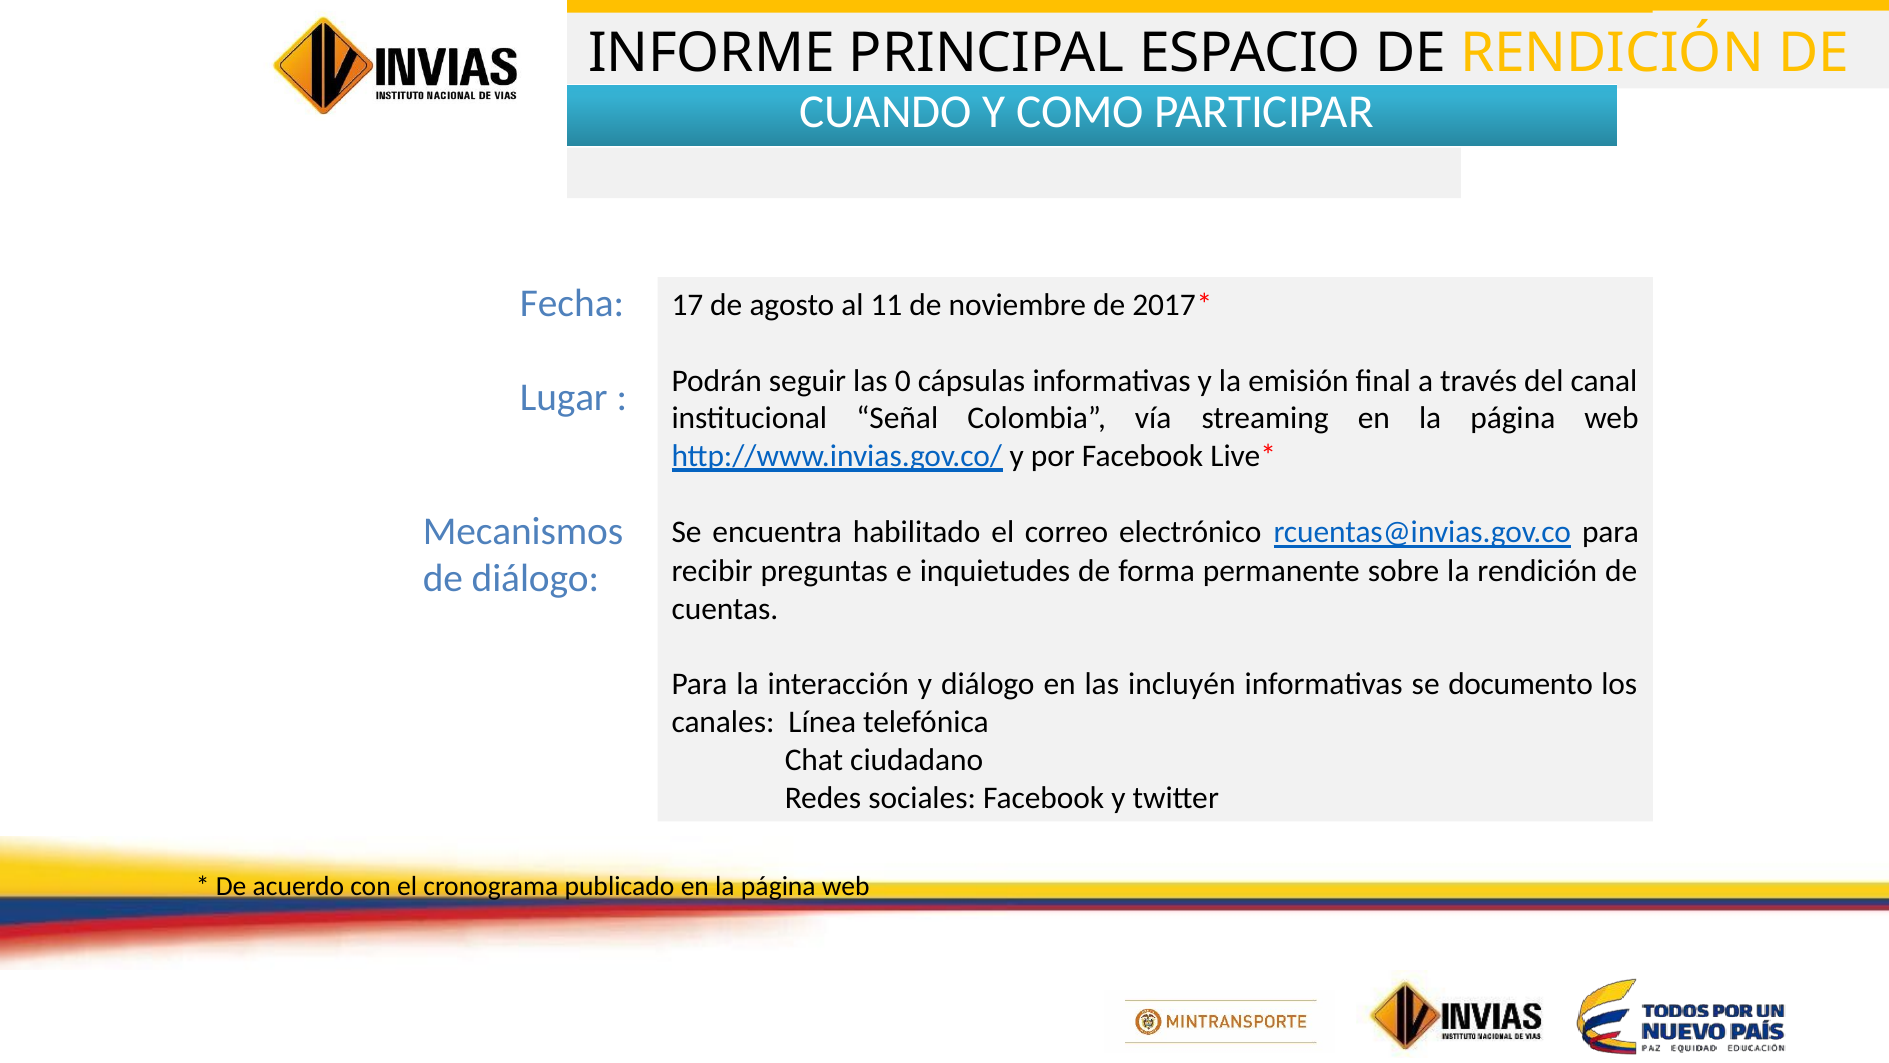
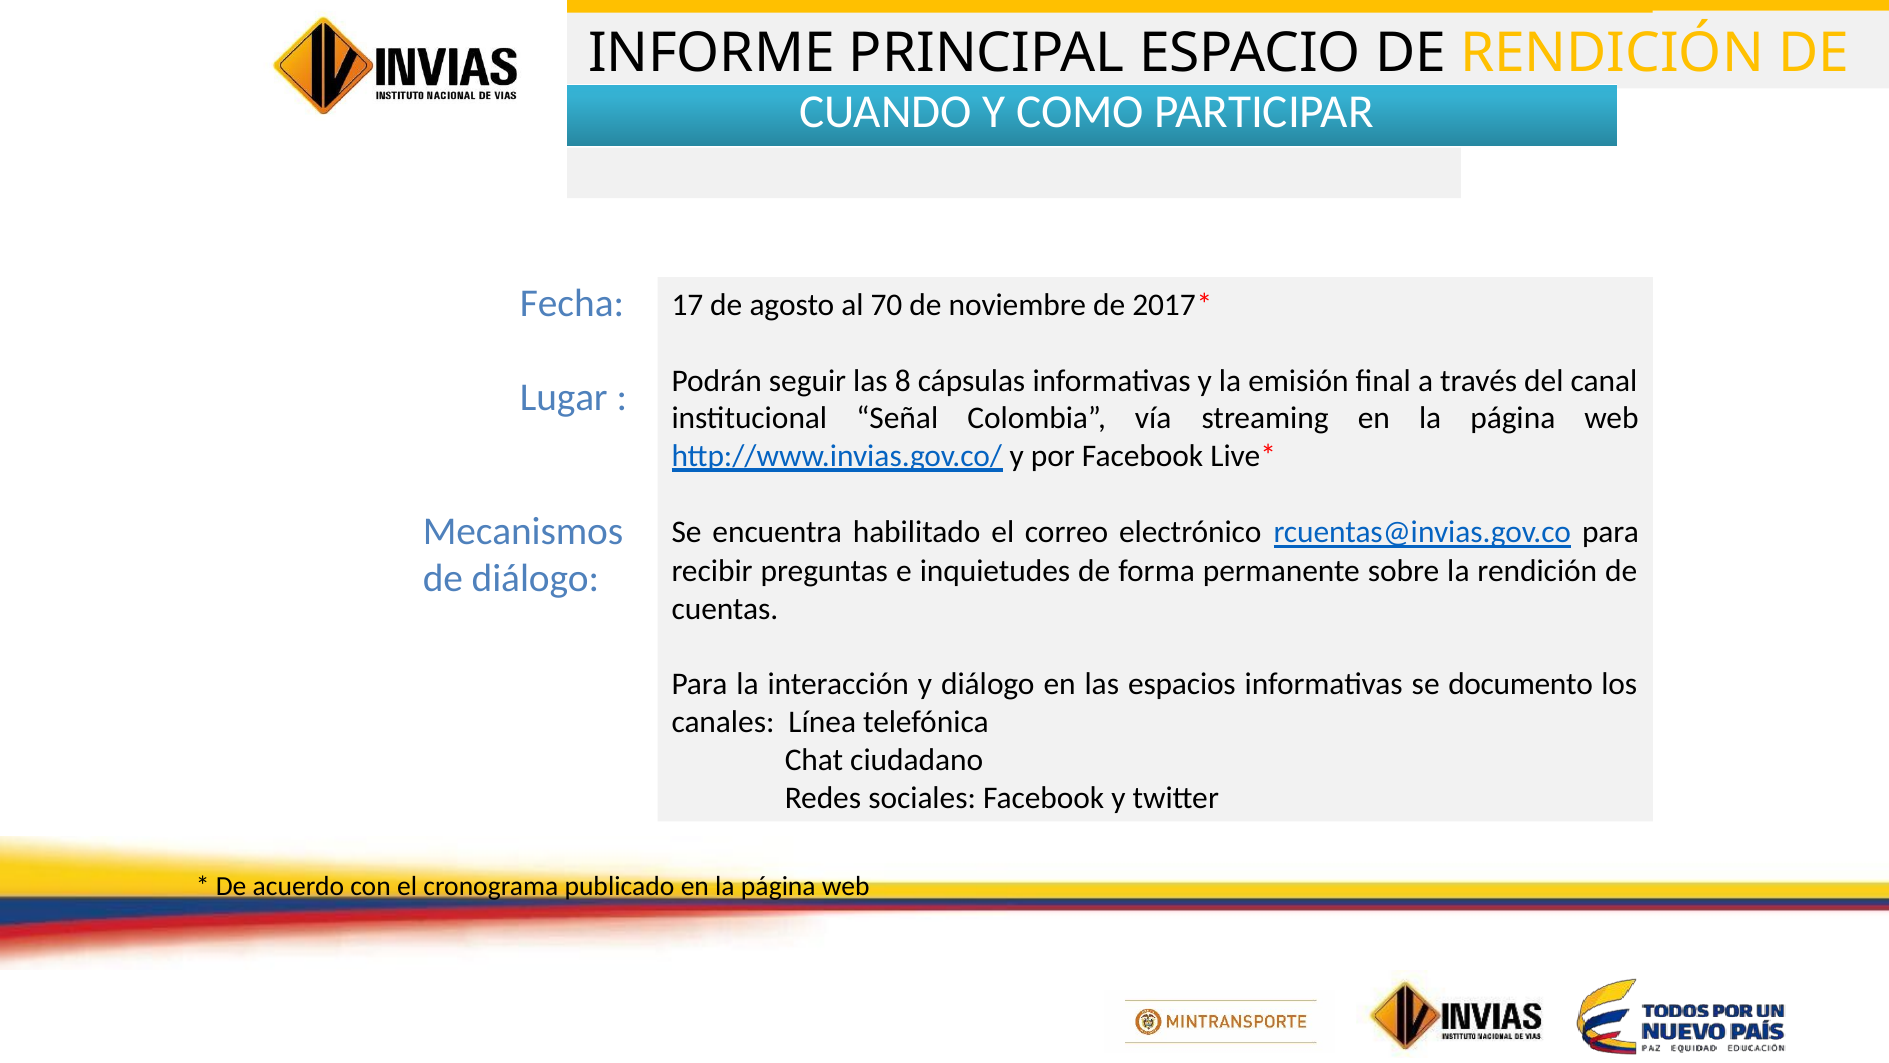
11: 11 -> 70 (886, 305)
0: 0 -> 8 (903, 381)
incluyén: incluyén -> espacios (1182, 684)
